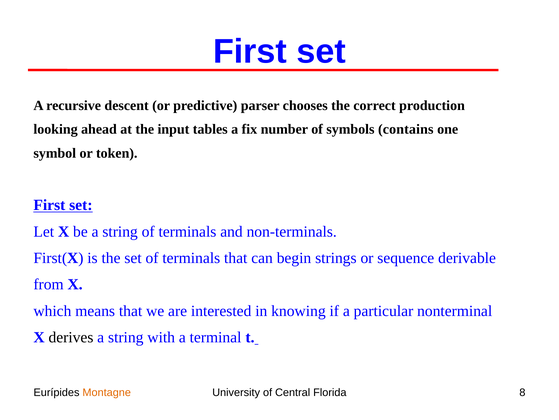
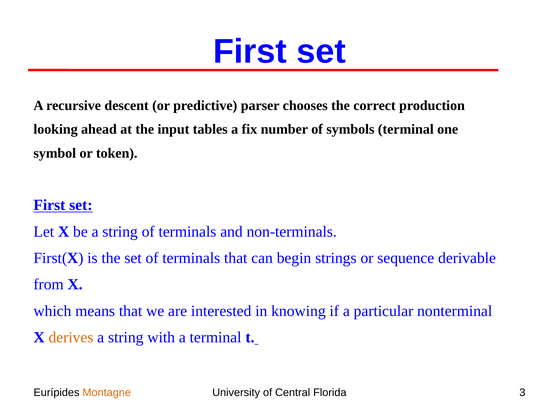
symbols contains: contains -> terminal (406, 129)
derives colour: black -> orange (71, 337)
8: 8 -> 3 (522, 392)
